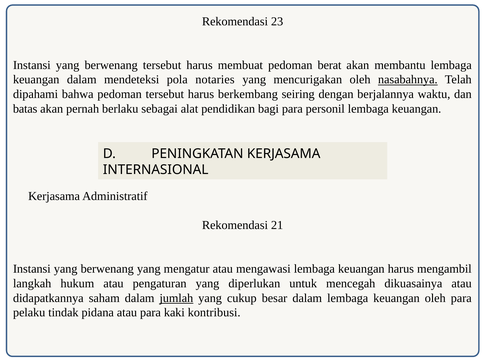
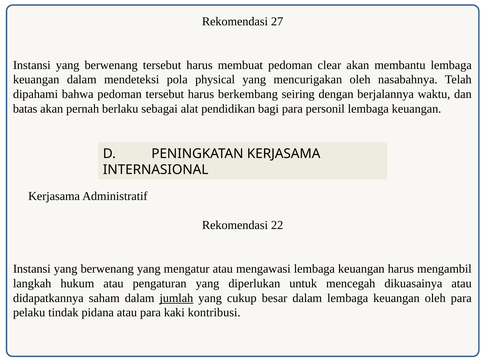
23: 23 -> 27 (277, 21)
berat: berat -> clear (329, 65)
notaries: notaries -> physical (215, 80)
nasabahnya underline: present -> none (408, 80)
21: 21 -> 22 (277, 225)
